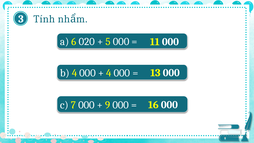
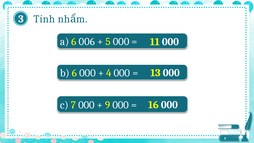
020: 020 -> 006 (87, 42)
b 4: 4 -> 6 (74, 73)
